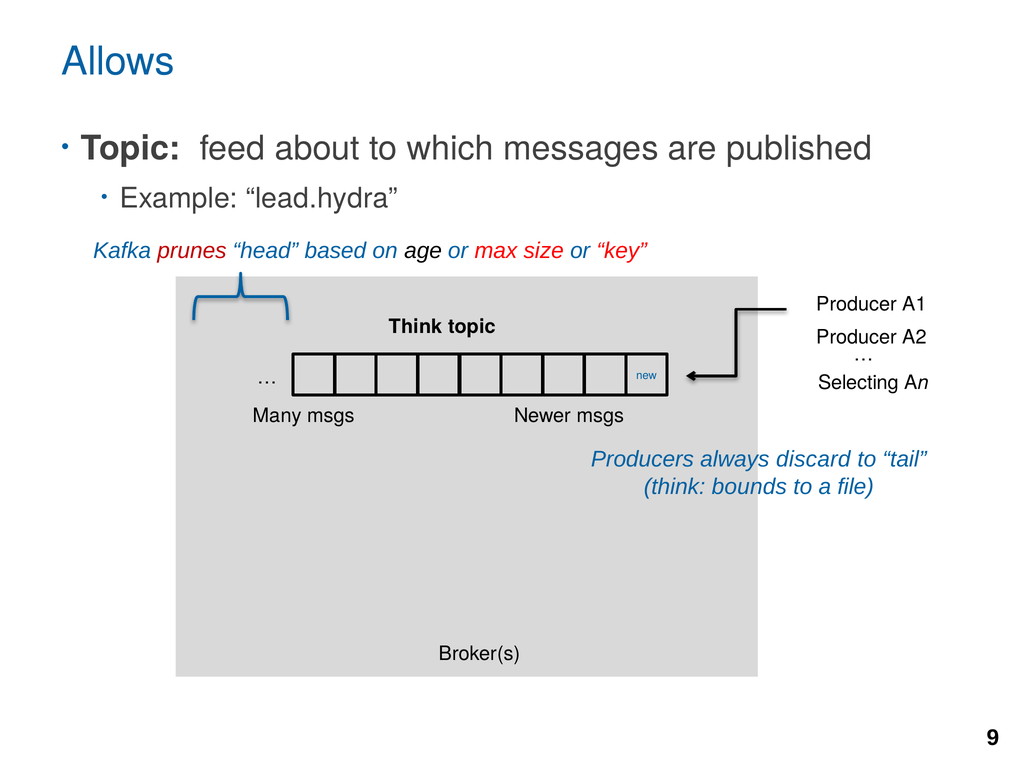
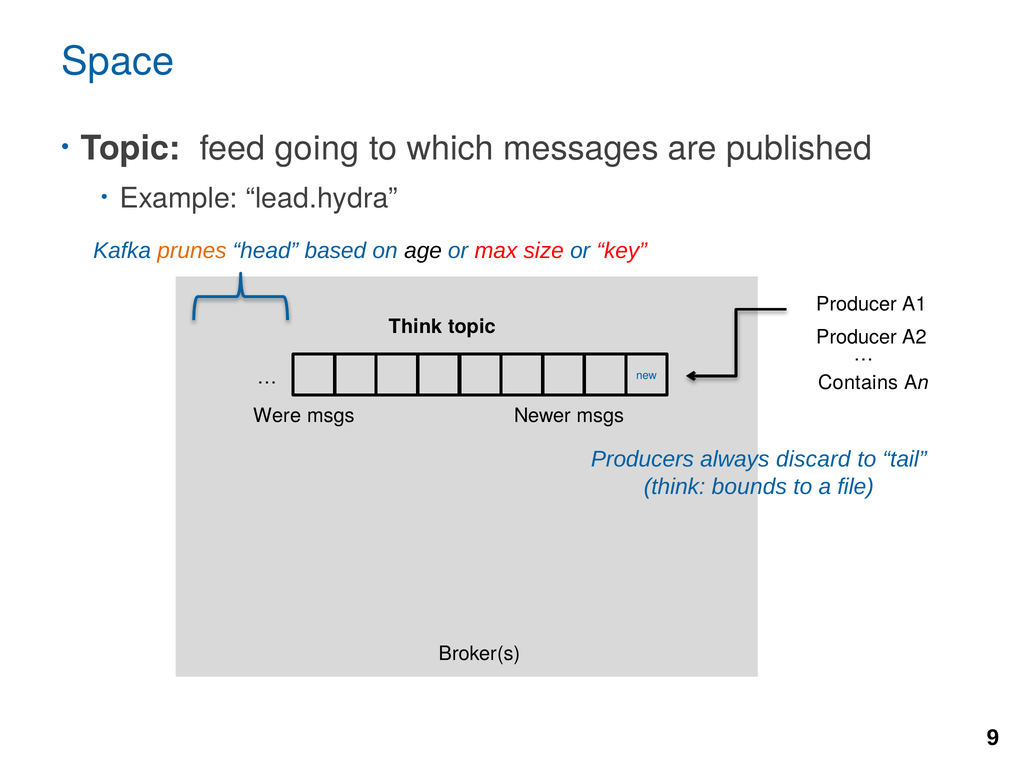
Allows: Allows -> Space (118, 62)
about: about -> going (317, 149)
prunes colour: red -> orange (192, 251)
Selecting: Selecting -> Contains (858, 383)
Many: Many -> Were (277, 416)
